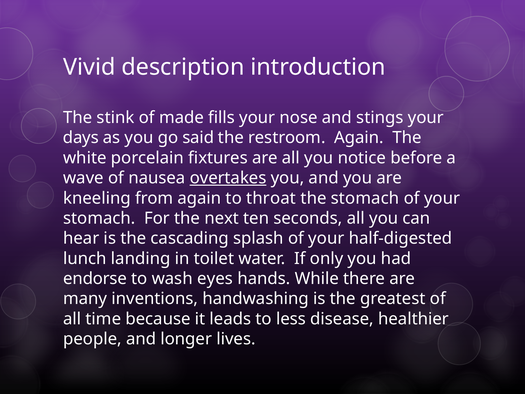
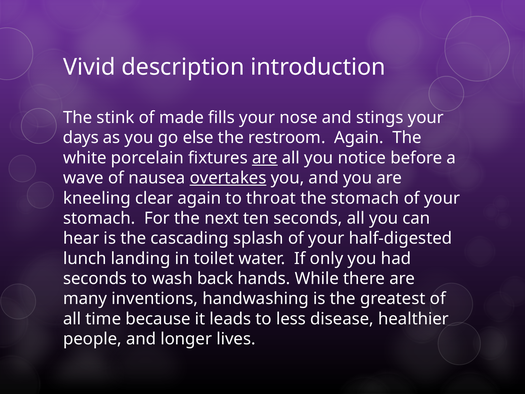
said: said -> else (198, 138)
are underline: none -> present (265, 158)
from: from -> clear (154, 198)
endorse: endorse -> seconds (95, 278)
eyes: eyes -> back (215, 278)
